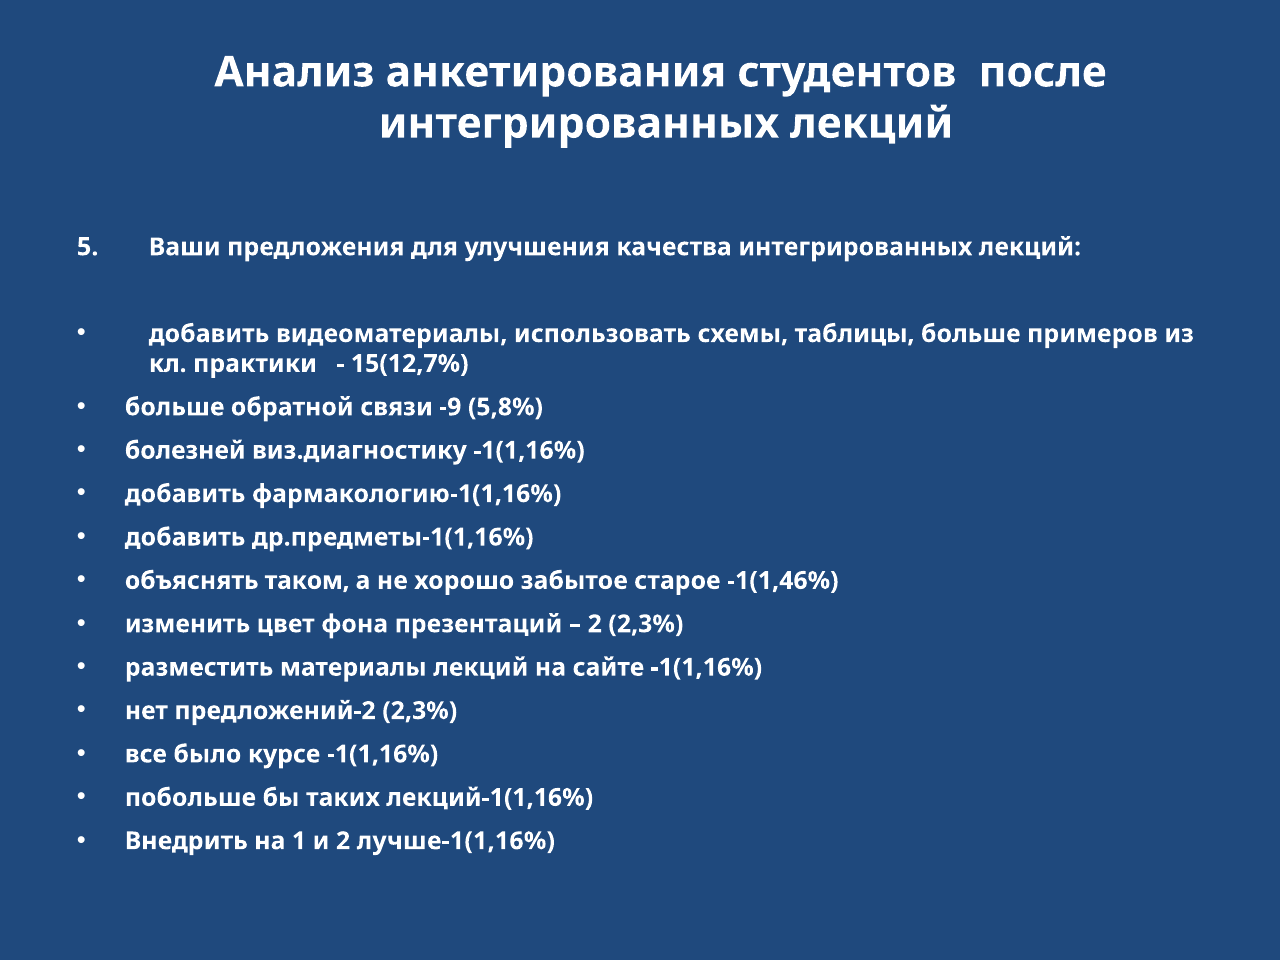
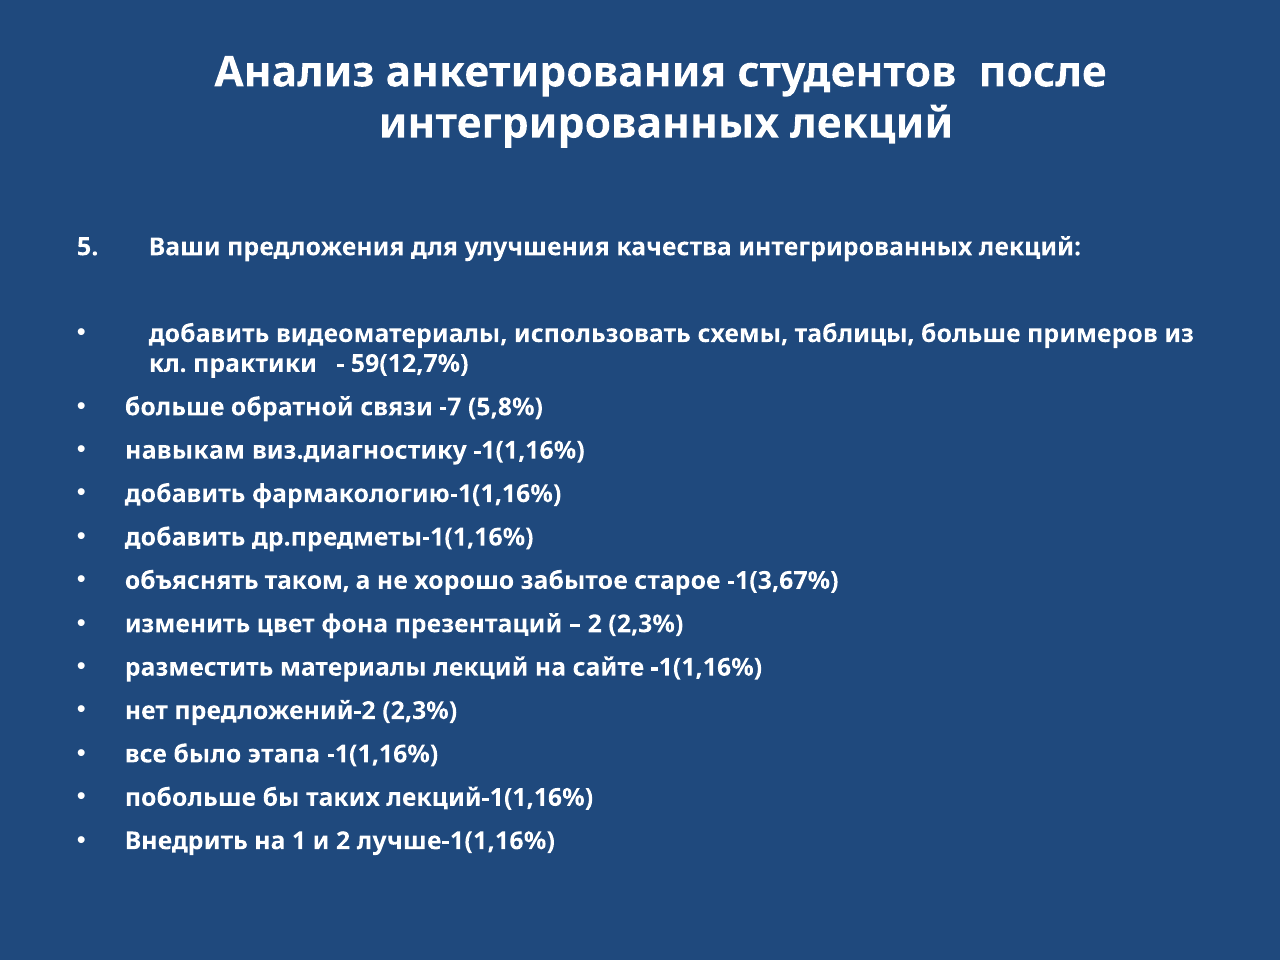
15(12,7%: 15(12,7% -> 59(12,7% (410, 364)
-9: -9 -> -7 (450, 407)
болезней: болезней -> навыкам (185, 451)
-1(1,46%: -1(1,46% -> -1(3,67% (783, 581)
курсе: курсе -> этапа (284, 754)
